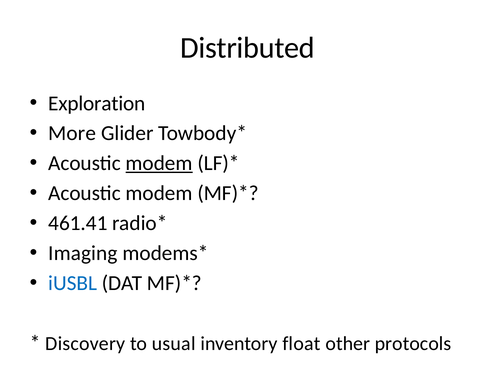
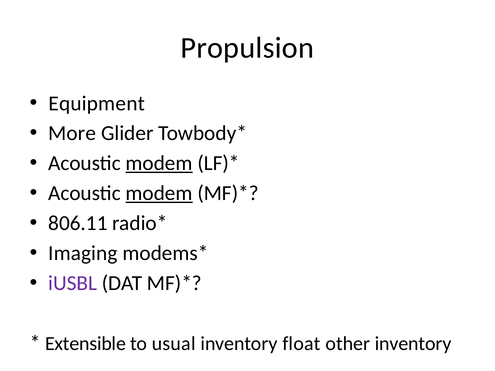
Distributed: Distributed -> Propulsion (247, 48)
Exploration: Exploration -> Equipment (97, 103)
modem underline: none -> present (159, 193)
461.41: 461.41 -> 806.11 (78, 223)
iUSBL colour: blue -> purple (73, 283)
Discovery: Discovery -> Extensible (85, 344)
other protocols: protocols -> inventory (413, 344)
